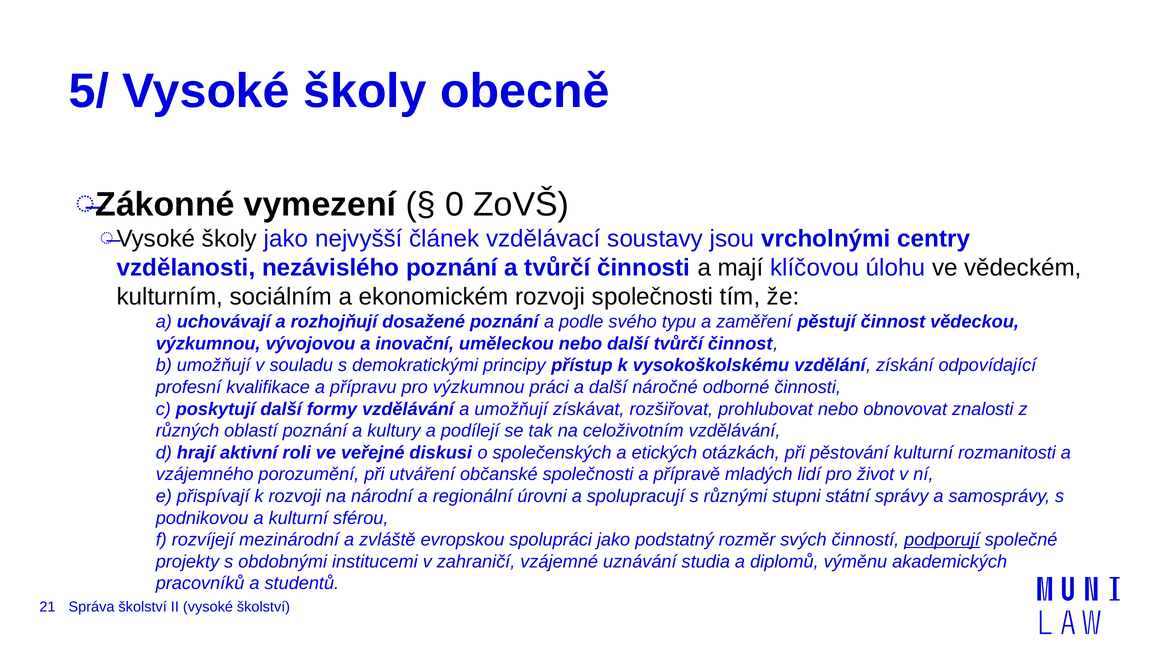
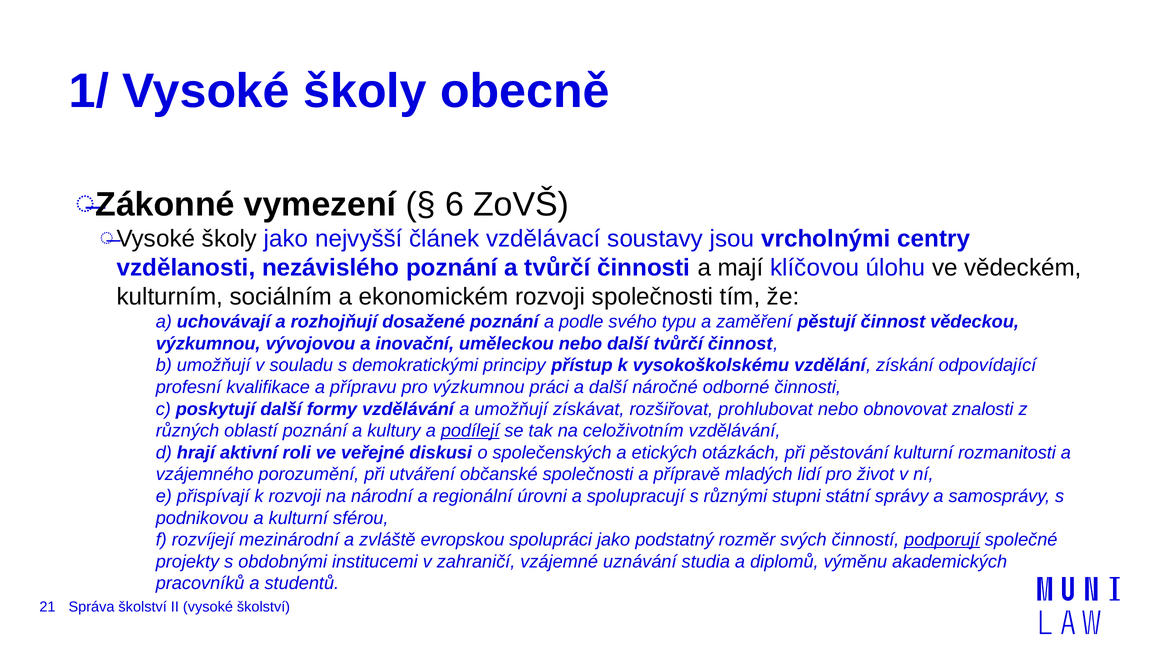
5/: 5/ -> 1/ (89, 91)
0: 0 -> 6 (454, 204)
podílejí underline: none -> present (470, 431)
